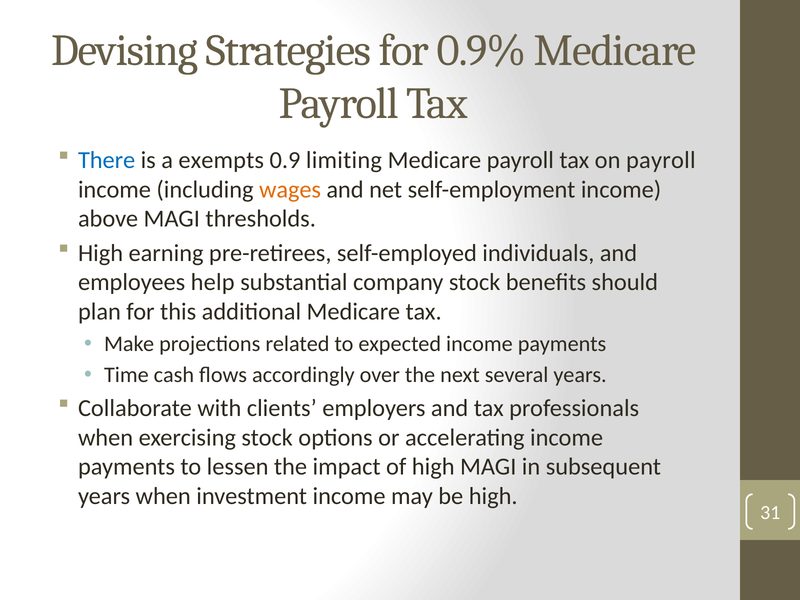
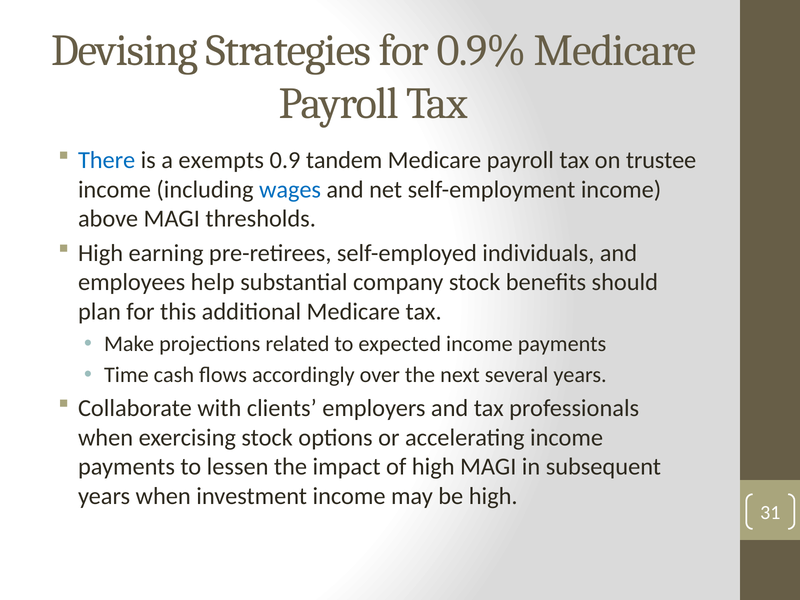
limiting: limiting -> tandem (344, 160)
on payroll: payroll -> trustee (661, 160)
wages colour: orange -> blue (290, 190)
